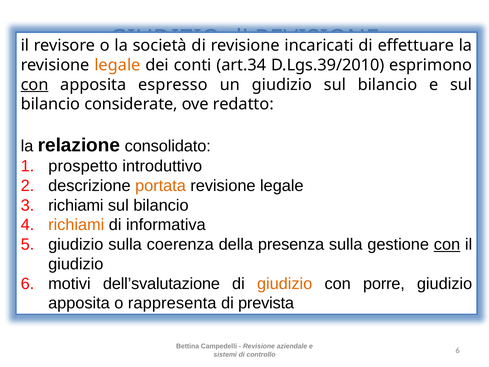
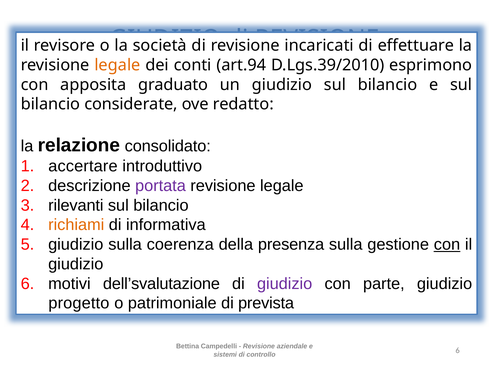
art.34: art.34 -> art.94 (241, 65)
con underline: present -> none (35, 85)
espresso: espresso -> graduato (173, 85)
prospetto: prospetto -> accertare (83, 166)
portata colour: orange -> purple (160, 186)
richiami: richiami -> rilevanti (76, 205)
giudizio colour: orange -> purple (285, 283)
porre: porre -> parte (384, 283)
apposita: apposita -> progetto (79, 303)
rappresenta: rappresenta -> patrimoniale (172, 303)
